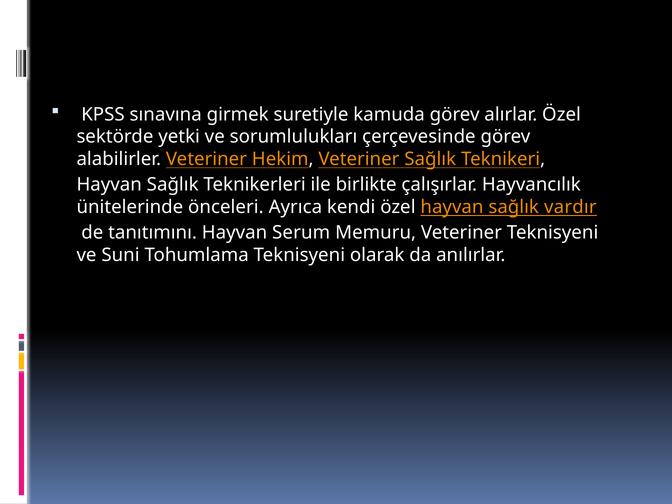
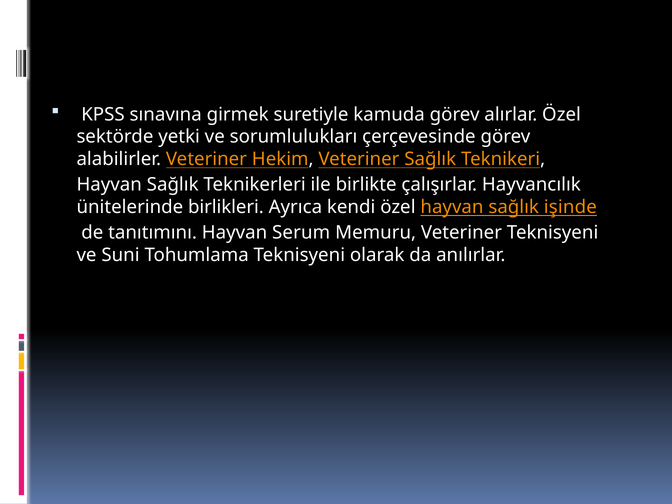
önceleri: önceleri -> birlikleri (226, 207)
vardır: vardır -> işinde (570, 207)
